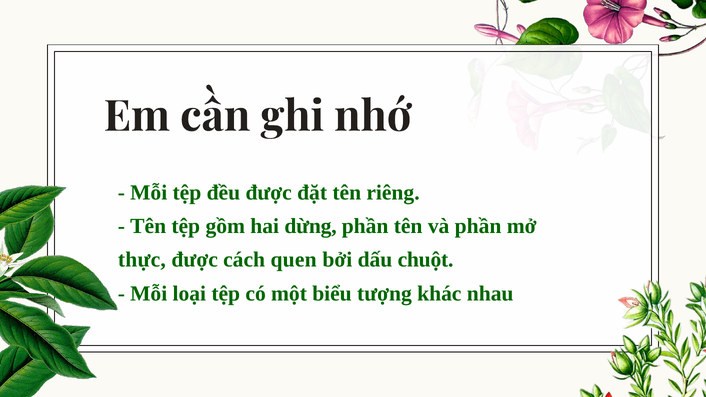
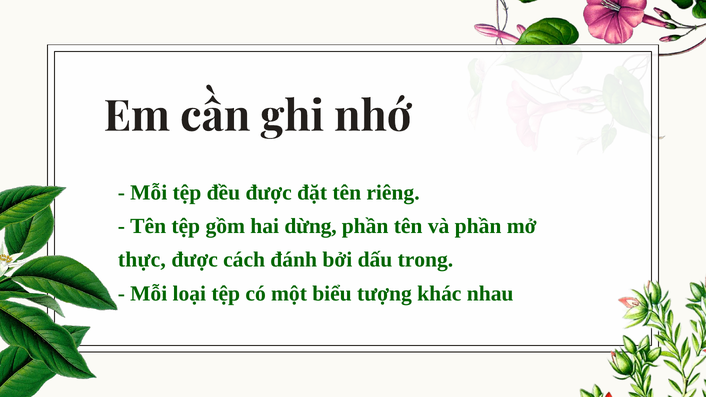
quen: quen -> đánh (294, 260)
chuột: chuột -> trong (425, 260)
